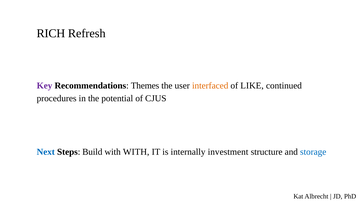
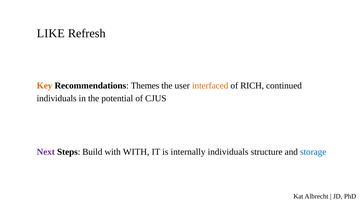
RICH: RICH -> LIKE (51, 33)
Key colour: purple -> orange (45, 86)
LIKE: LIKE -> RICH (252, 86)
procedures: procedures -> individuals (57, 98)
Next colour: blue -> purple (46, 152)
internally investment: investment -> individuals (228, 152)
